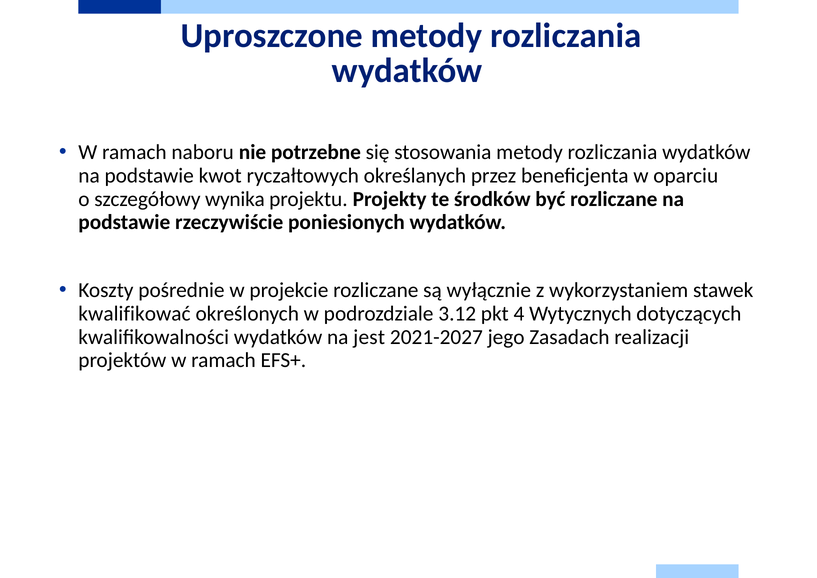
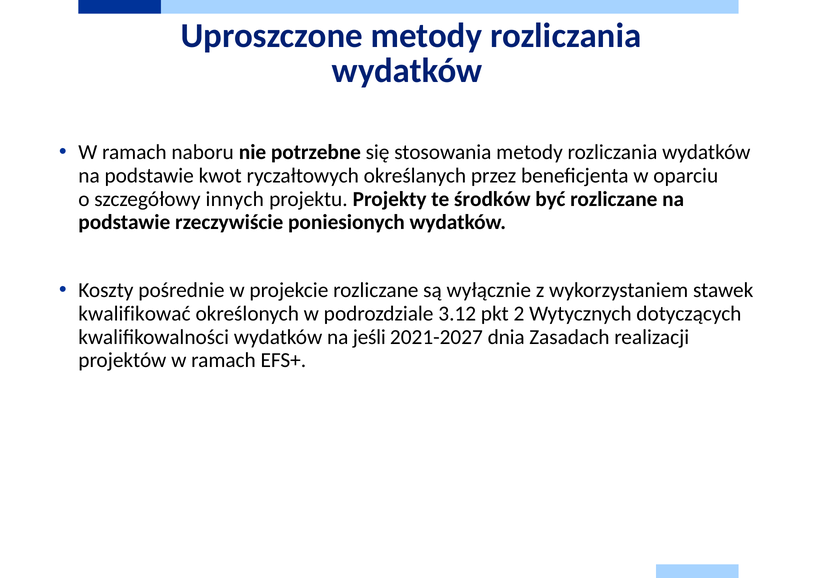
wynika: wynika -> innych (235, 199)
4: 4 -> 2 (519, 313)
jest: jest -> jeśli (369, 337)
jego: jego -> dnia (506, 337)
